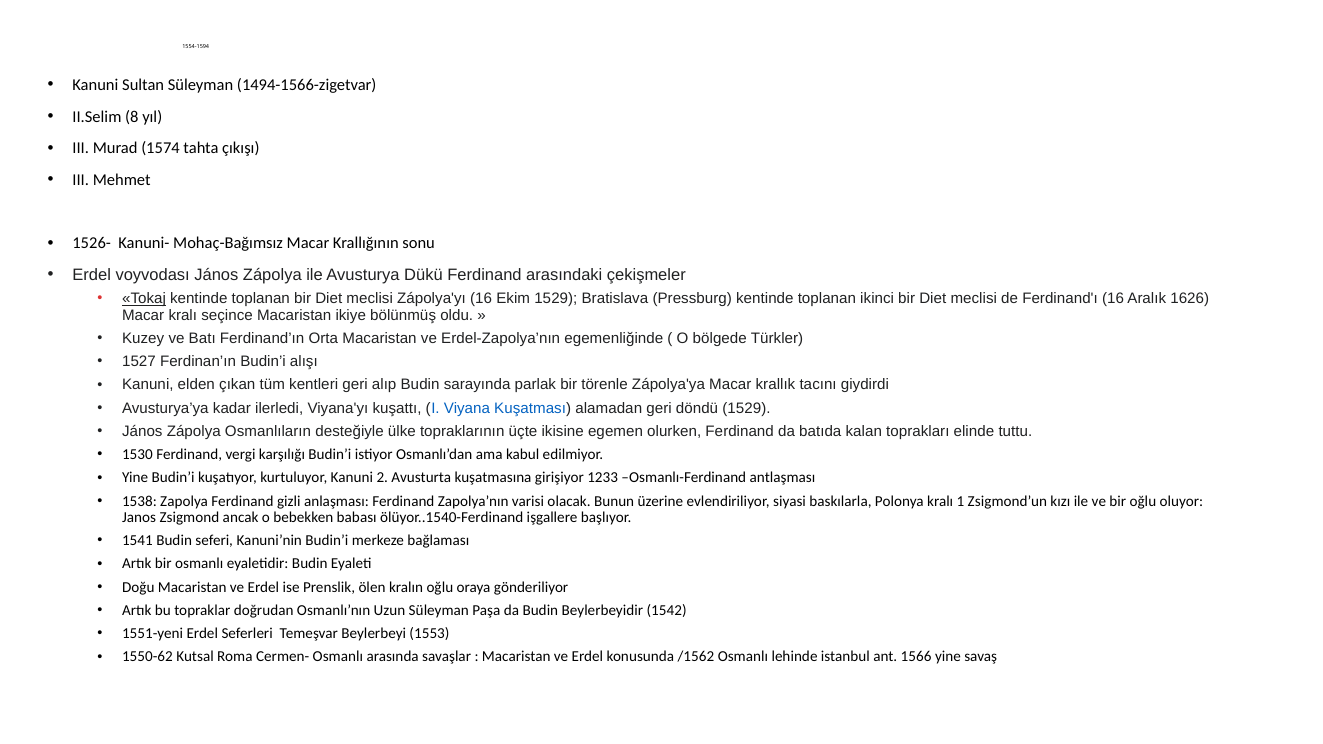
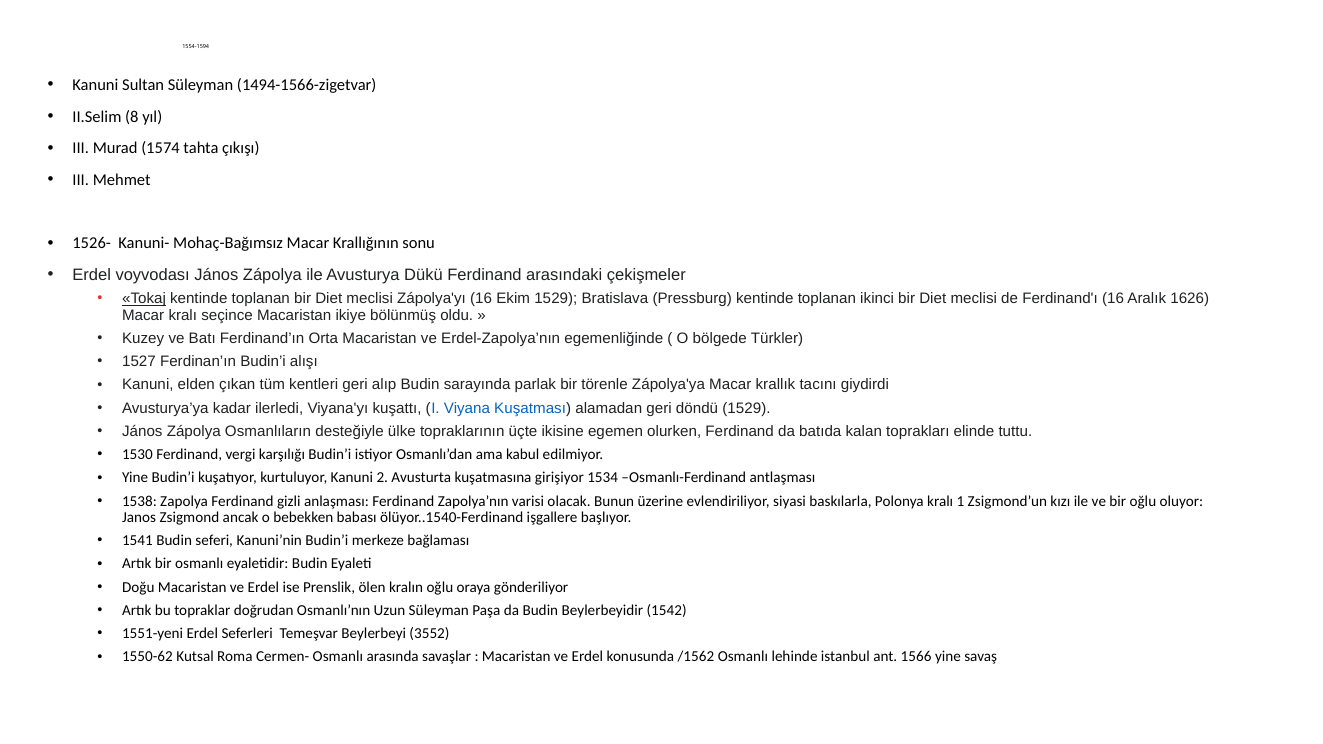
1233: 1233 -> 1534 (603, 478)
1553: 1553 -> 3552 (429, 634)
